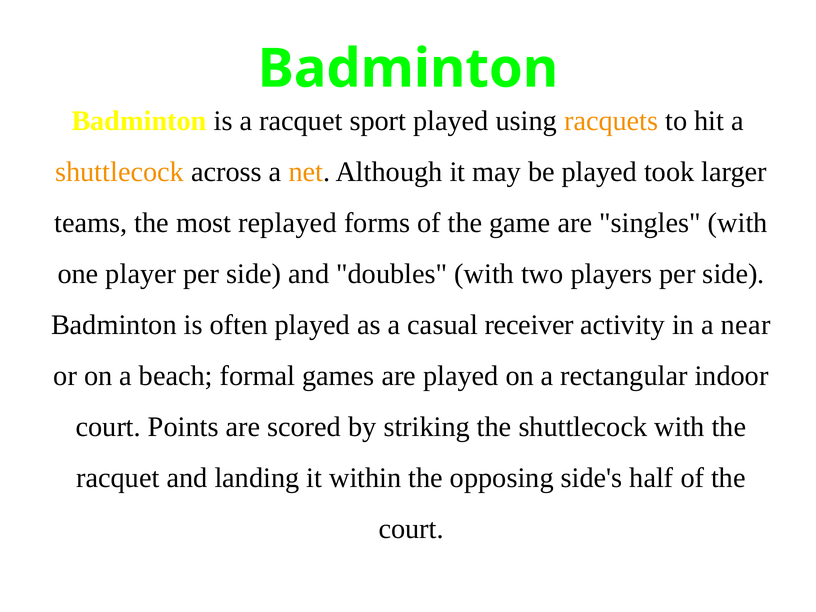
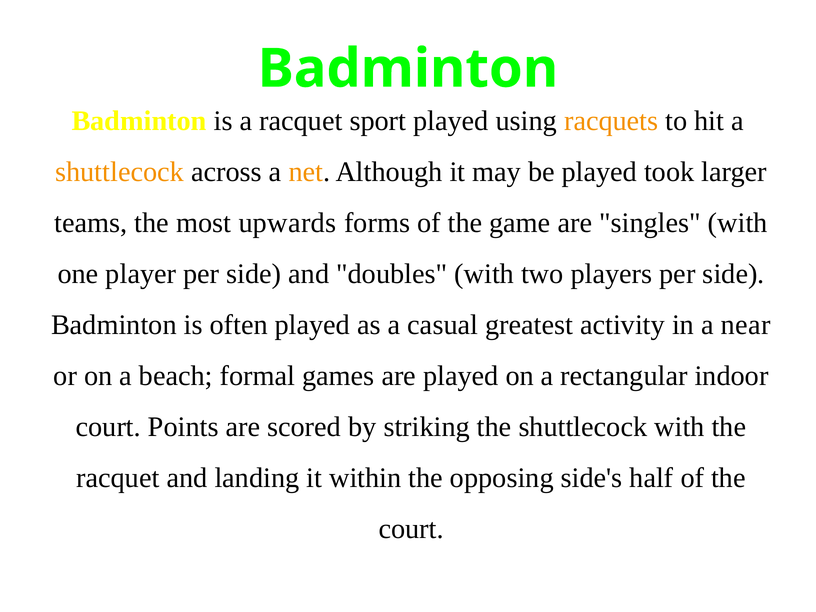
replayed: replayed -> upwards (287, 223)
receiver: receiver -> greatest (529, 325)
